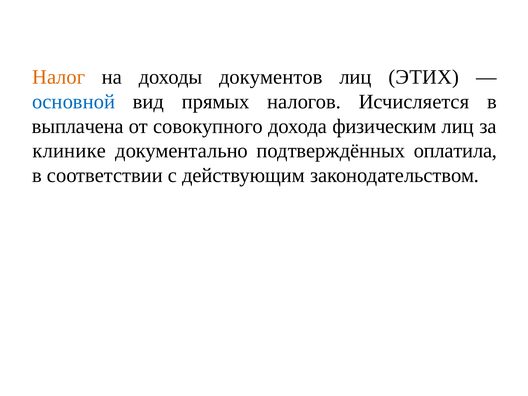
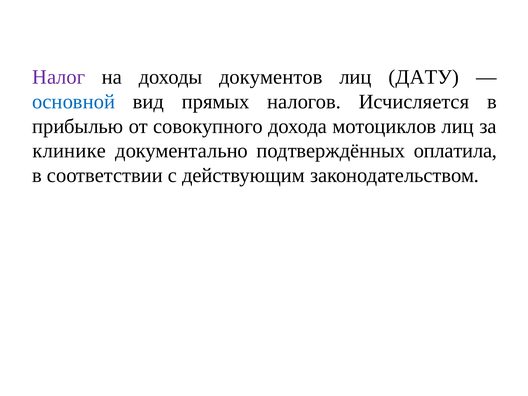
Налог colour: orange -> purple (59, 77)
ЭТИХ: ЭТИХ -> ДАТУ (424, 77)
выплачена: выплачена -> прибылью (78, 126)
физическим: физическим -> мотоциклов (384, 126)
